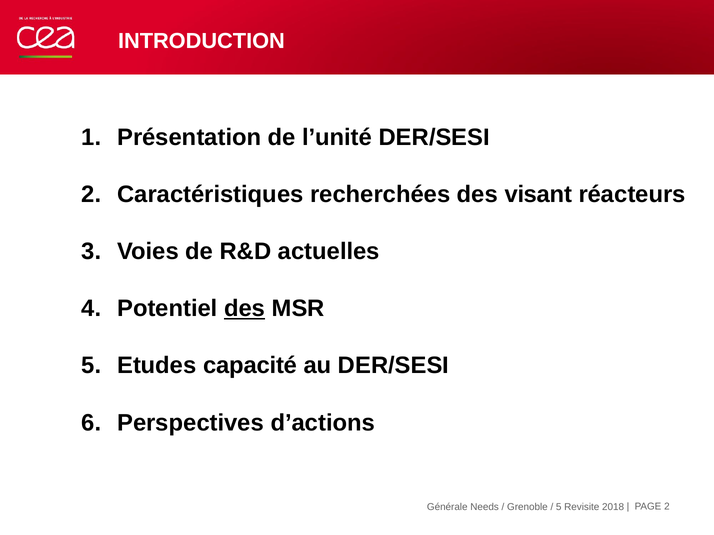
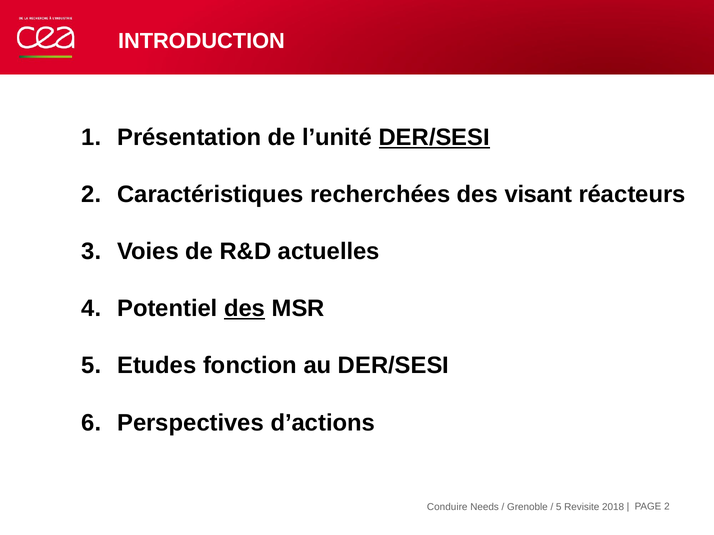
DER/SESI underline: none -> present (434, 138)
capacité: capacité -> fonction (250, 366)
Générale: Générale -> Conduire (447, 507)
